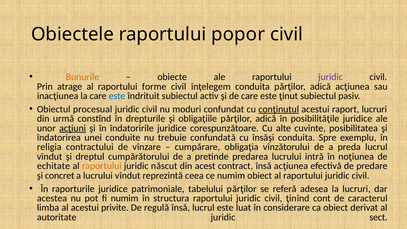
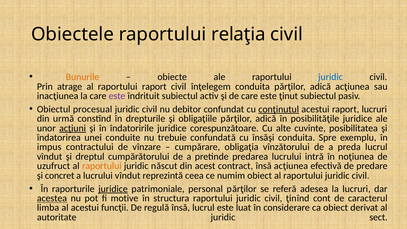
popor: popor -> relaţia (238, 34)
juridic colour: purple -> blue (331, 77)
raportului forme: forme -> raport (154, 86)
este colour: blue -> purple (117, 96)
moduri: moduri -> debitor (187, 109)
religia: religia -> impus (49, 147)
echitate: echitate -> uzufruct (54, 166)
juridice underline: none -> present (113, 189)
tabelului: tabelului -> personal (206, 189)
acestea underline: none -> present (52, 198)
fi numim: numim -> motive (125, 198)
privite: privite -> funcţii (115, 208)
